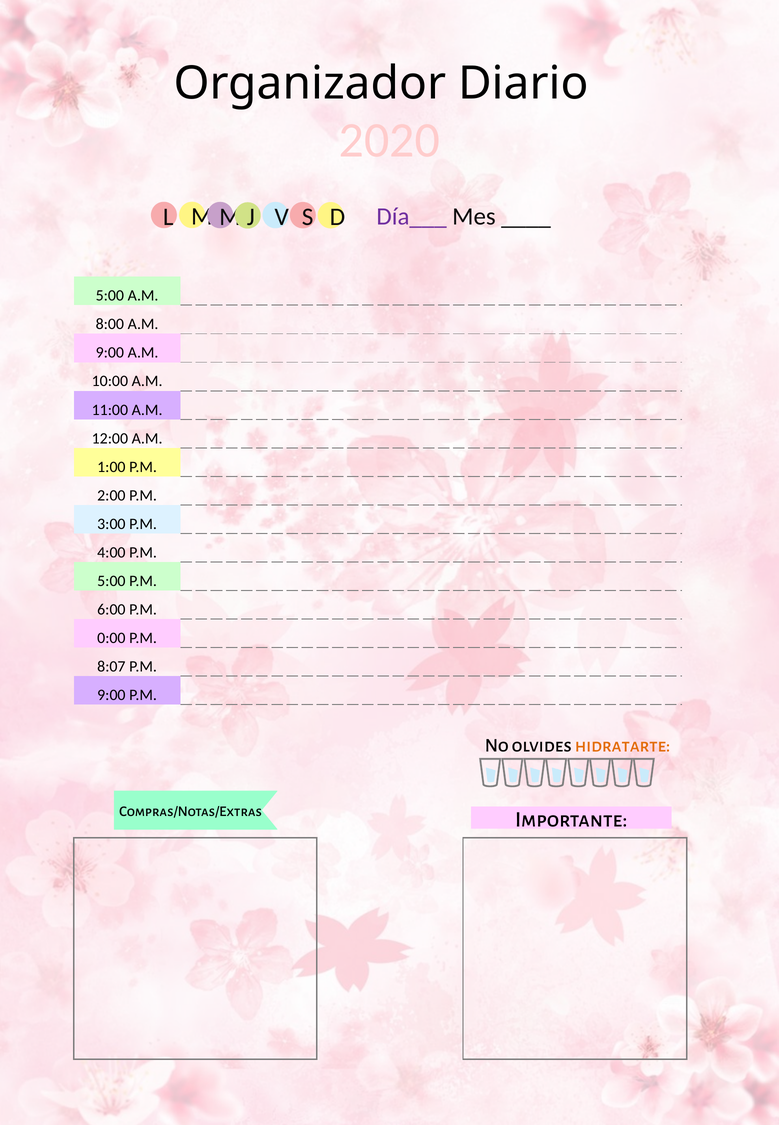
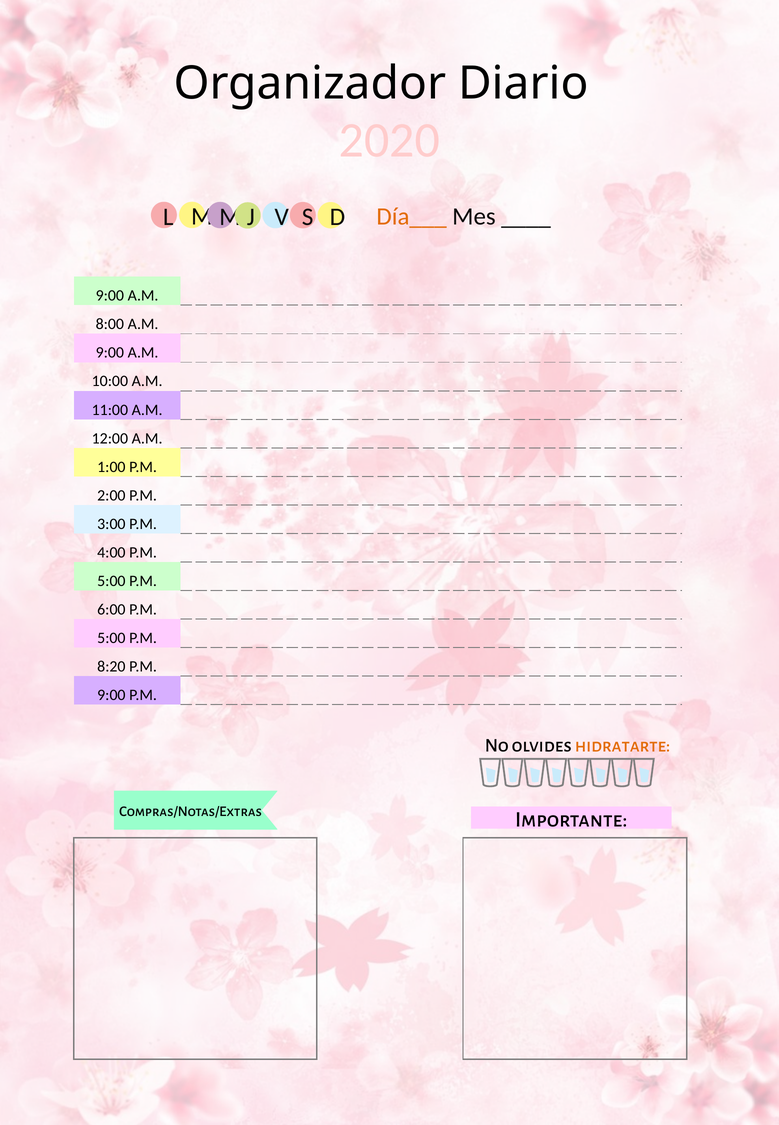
Día___ colour: purple -> orange (412, 217)
5:00: 5:00 -> 9:00 (110, 296)
0:00: 0:00 -> 5:00 (111, 638)
8:07: 8:07 -> 8:20 (111, 667)
